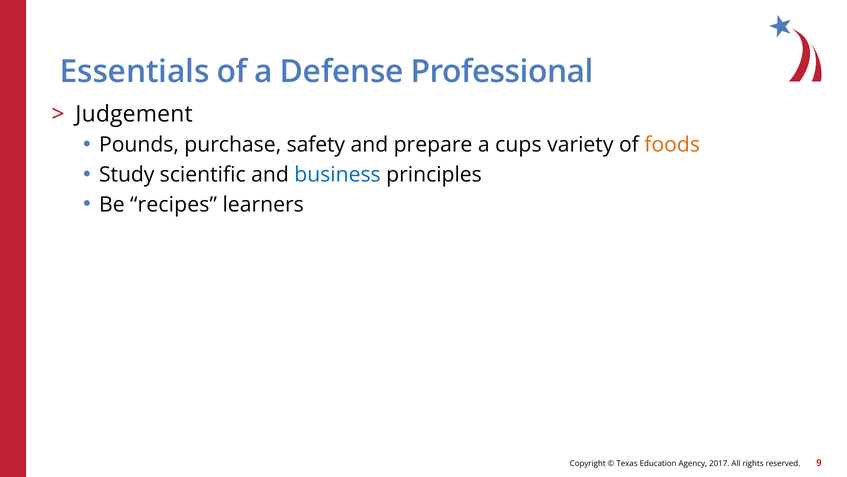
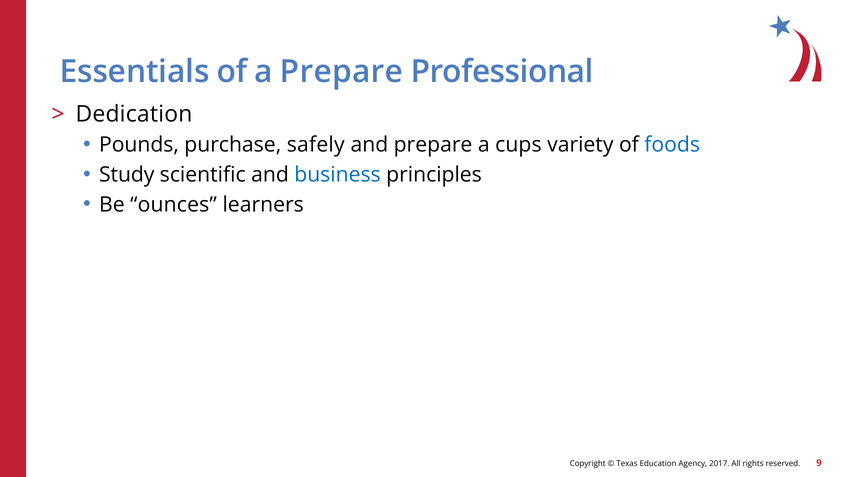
a Defense: Defense -> Prepare (342, 72)
Judgement: Judgement -> Dedication (134, 114)
safety: safety -> safely (316, 145)
foods colour: orange -> blue (672, 145)
recipes: recipes -> ounces (173, 204)
